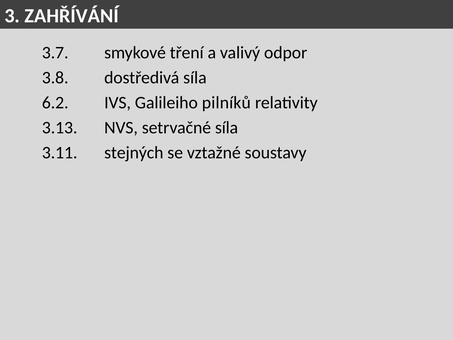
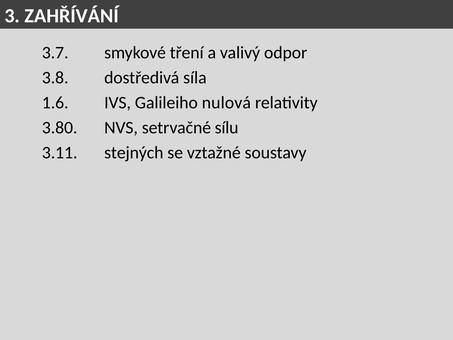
6.2: 6.2 -> 1.6 (55, 103)
pilníků: pilníků -> nulová (226, 103)
3.13: 3.13 -> 3.80 (60, 128)
setrvačné síla: síla -> sílu (227, 128)
